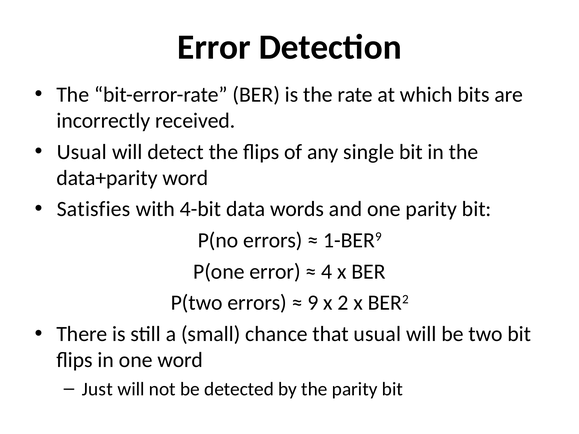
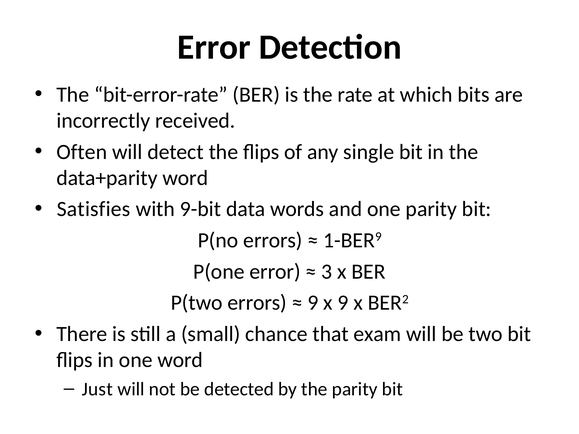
Usual: Usual -> Often (82, 152)
4-bit: 4-bit -> 9-bit (201, 209)
4: 4 -> 3 (327, 272)
x 2: 2 -> 9 (343, 303)
that usual: usual -> exam (377, 334)
